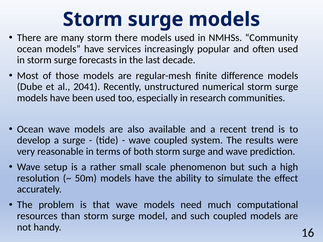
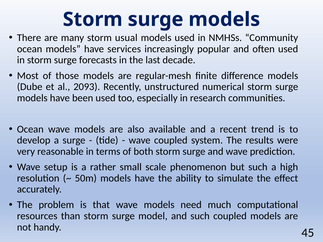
storm there: there -> usual (126, 38)
2041: 2041 -> 2093 (87, 87)
16: 16 -> 45 (308, 233)
